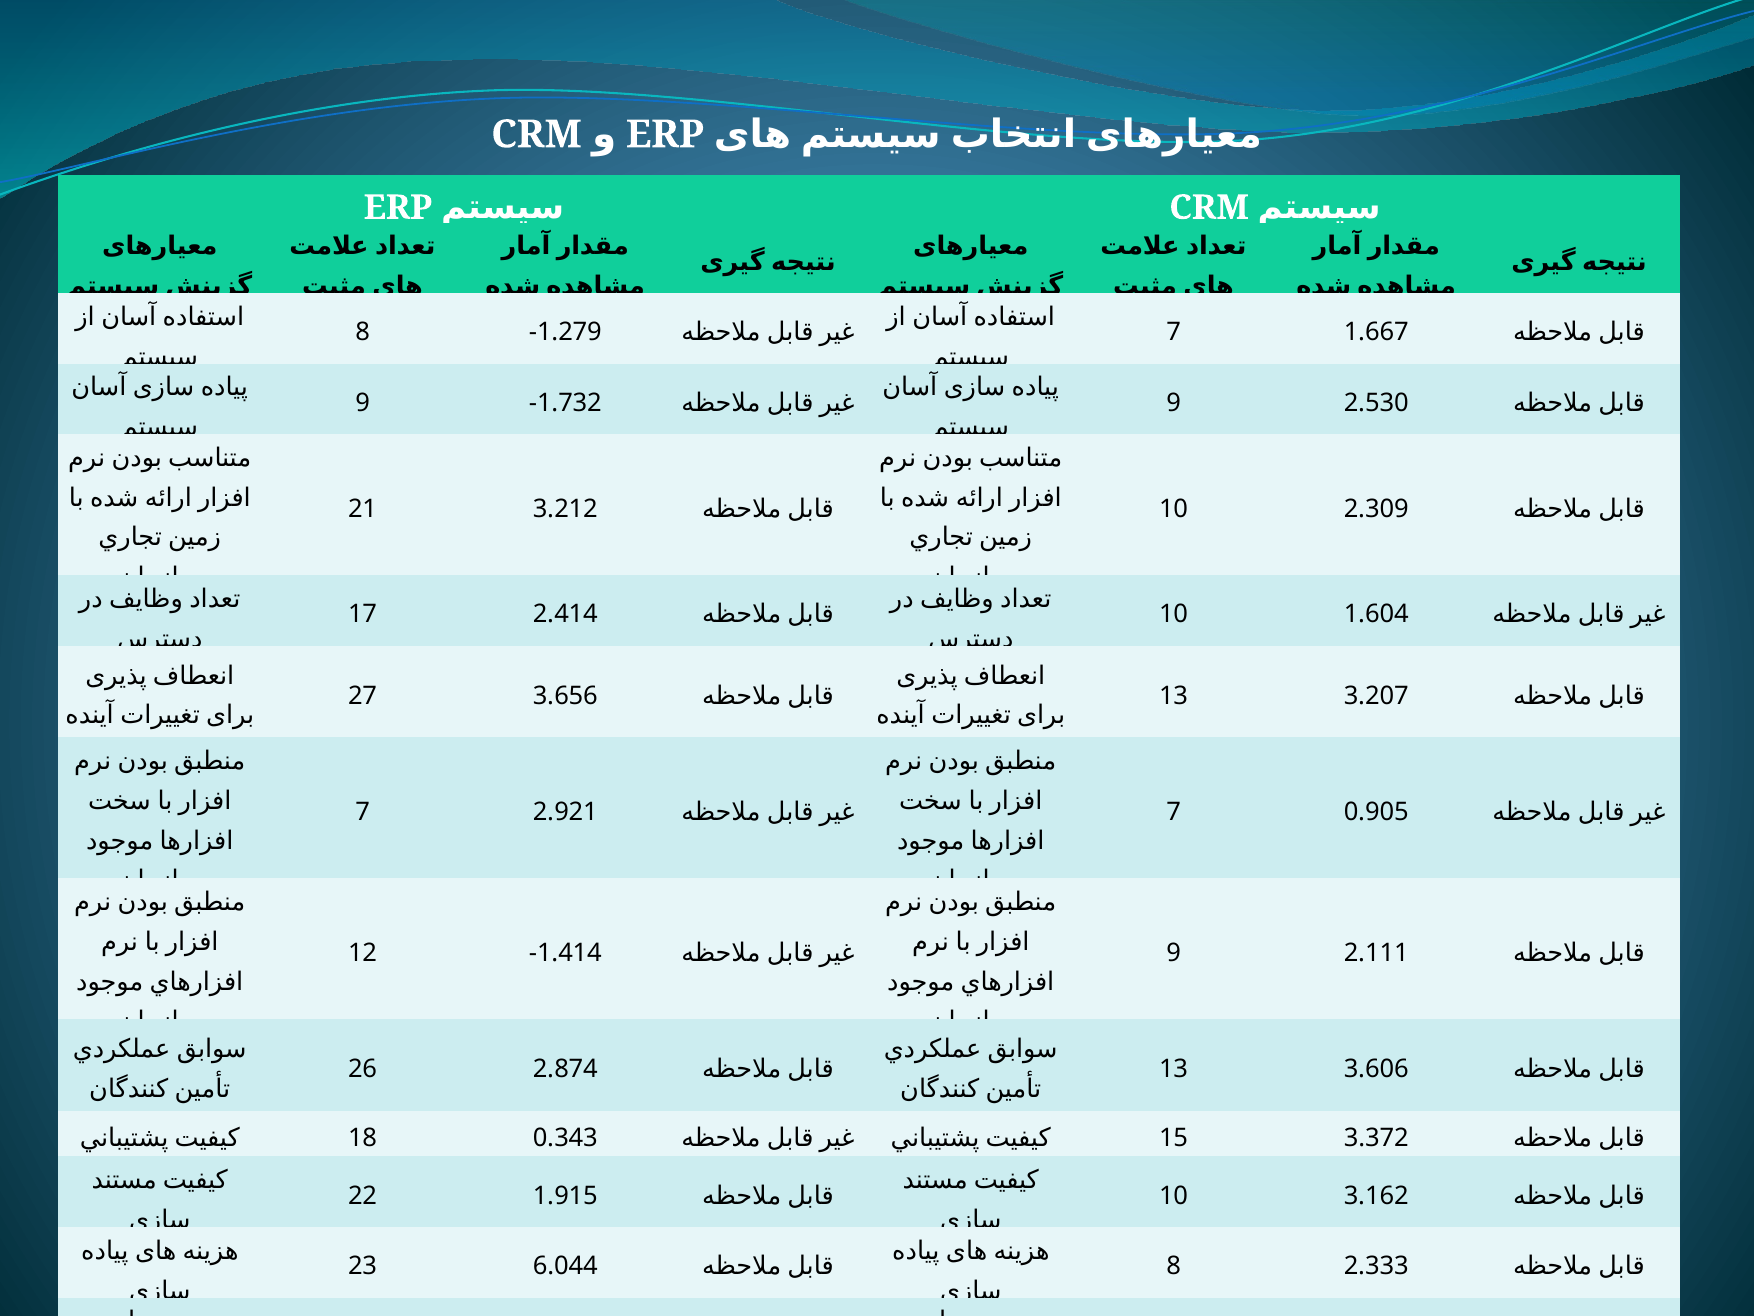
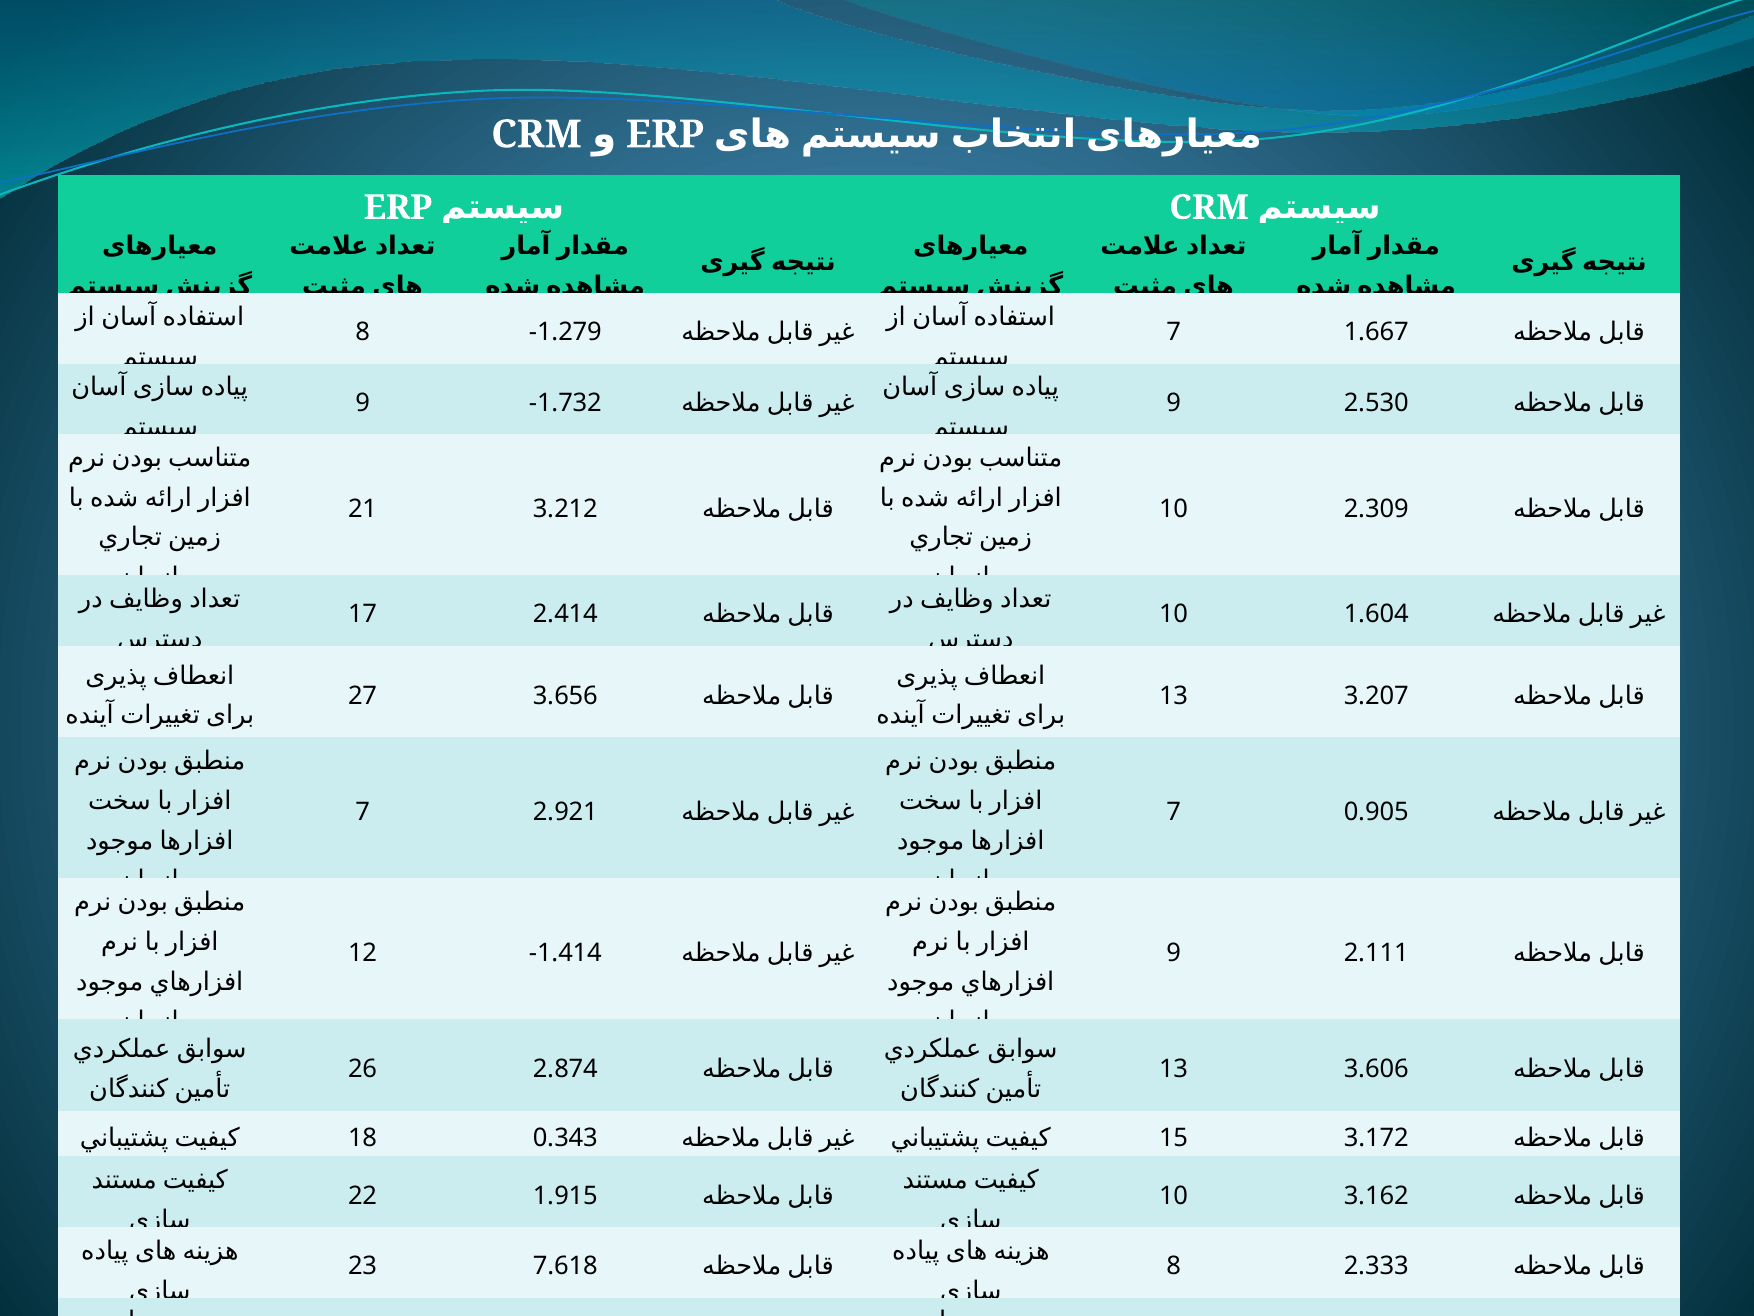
3.372: 3.372 -> 3.172 (1376, 1137)
6.044: 6.044 -> 7.618 (565, 1266)
